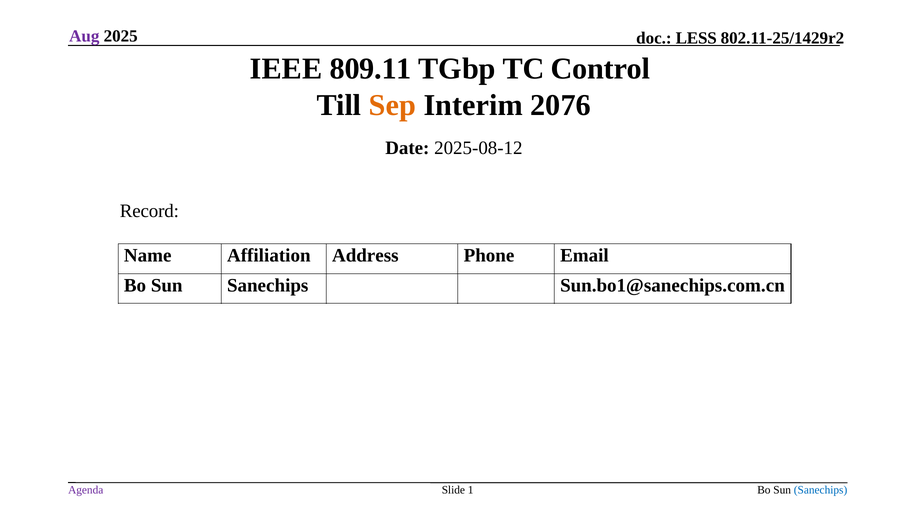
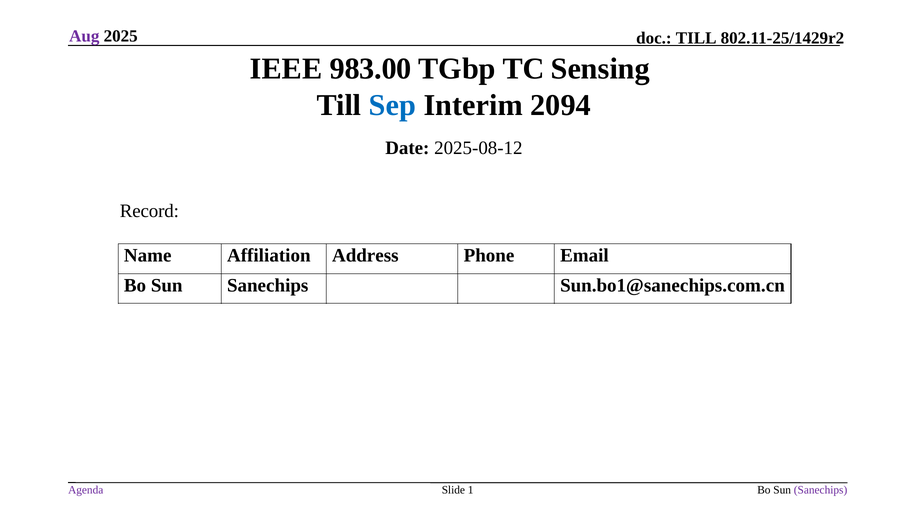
LESS: LESS -> TILL (696, 38)
809.11: 809.11 -> 983.00 (371, 69)
Control: Control -> Sensing (600, 69)
Sep colour: orange -> blue (392, 105)
2076: 2076 -> 2094 (561, 105)
Sanechips colour: blue -> purple (821, 490)
